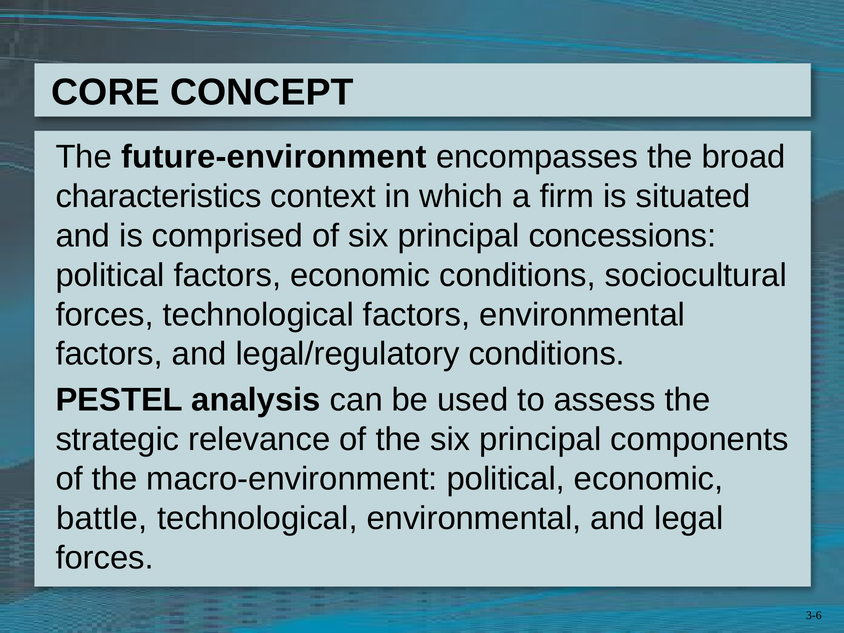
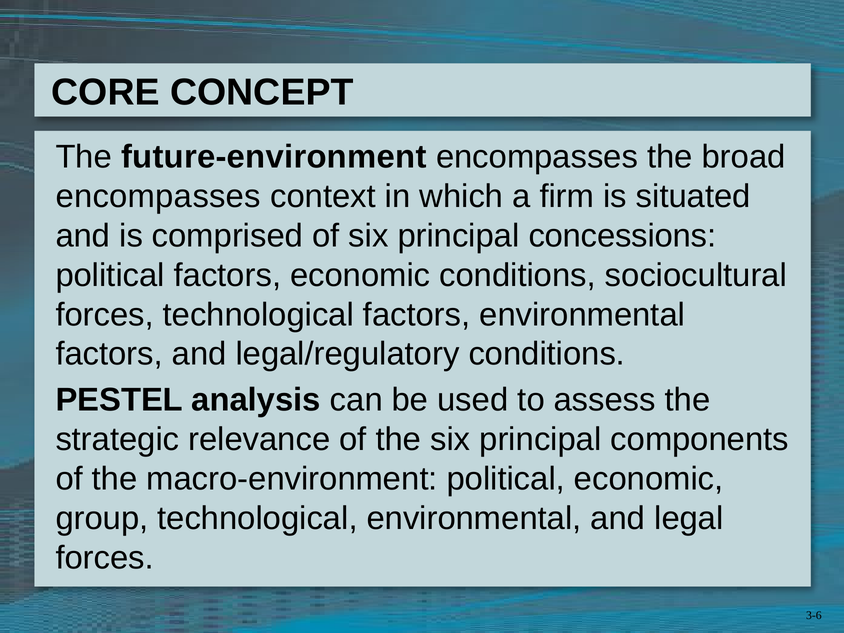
characteristics: characteristics -> encompasses (158, 196)
battle: battle -> group (102, 518)
